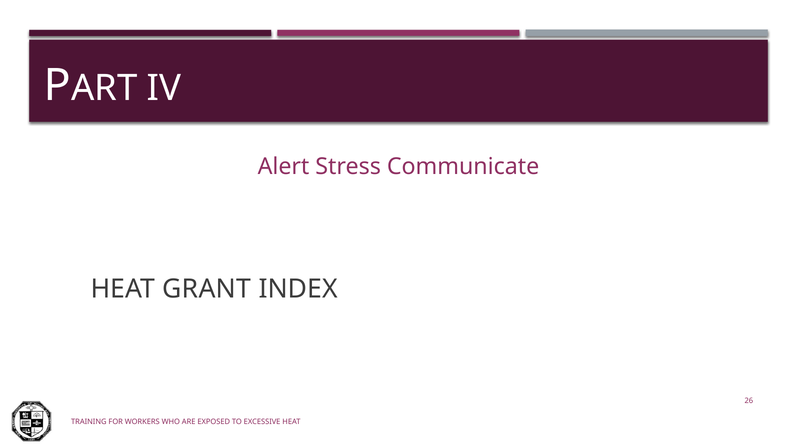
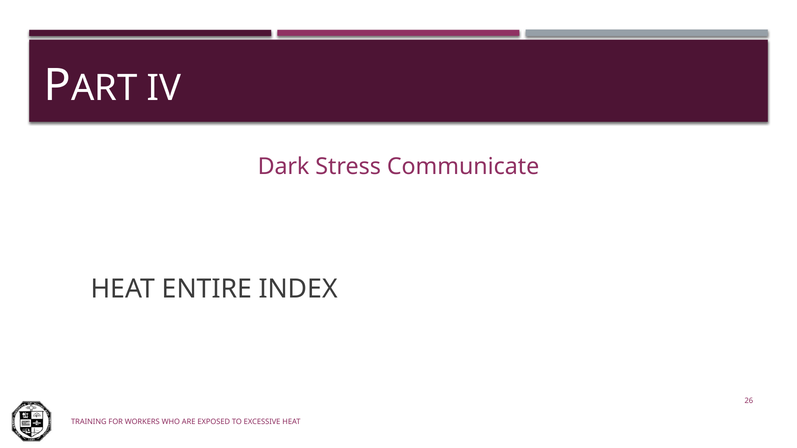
Alert: Alert -> Dark (284, 167)
GRANT: GRANT -> ENTIRE (207, 289)
